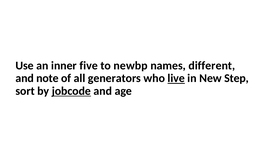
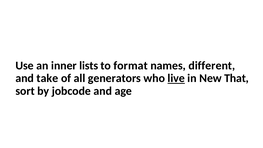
five: five -> lists (89, 66)
newbp: newbp -> format (131, 66)
note: note -> take (47, 78)
Step: Step -> That (237, 78)
jobcode underline: present -> none (71, 91)
